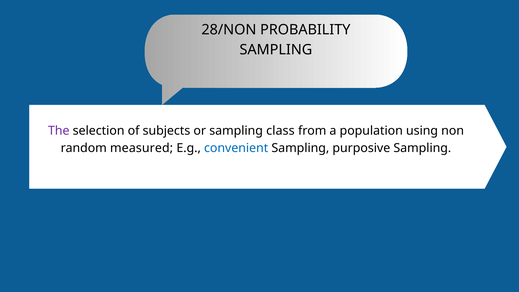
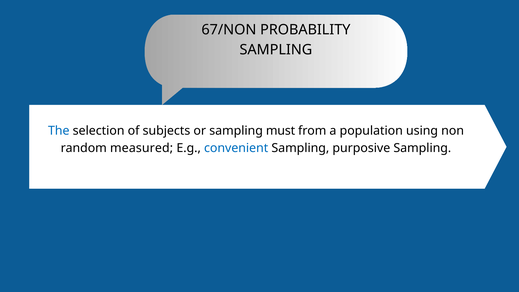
28/NON: 28/NON -> 67/NON (229, 30)
The colour: purple -> blue (59, 131)
class: class -> must (281, 131)
